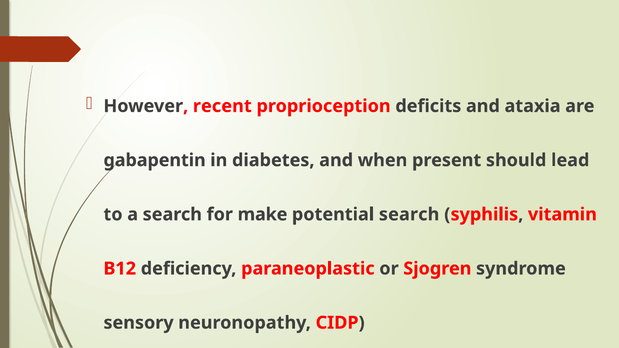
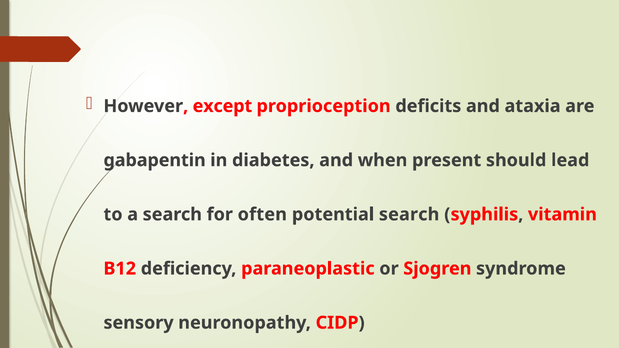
recent: recent -> except (222, 106)
make: make -> often (262, 215)
